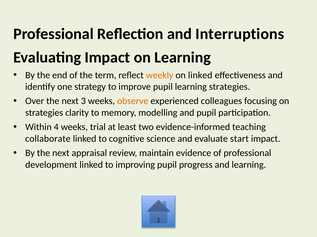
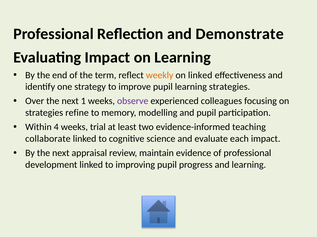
Interruptions: Interruptions -> Demonstrate (240, 34)
3: 3 -> 1 (83, 101)
observe colour: orange -> purple (133, 101)
clarity: clarity -> refine (77, 113)
start: start -> each (239, 139)
